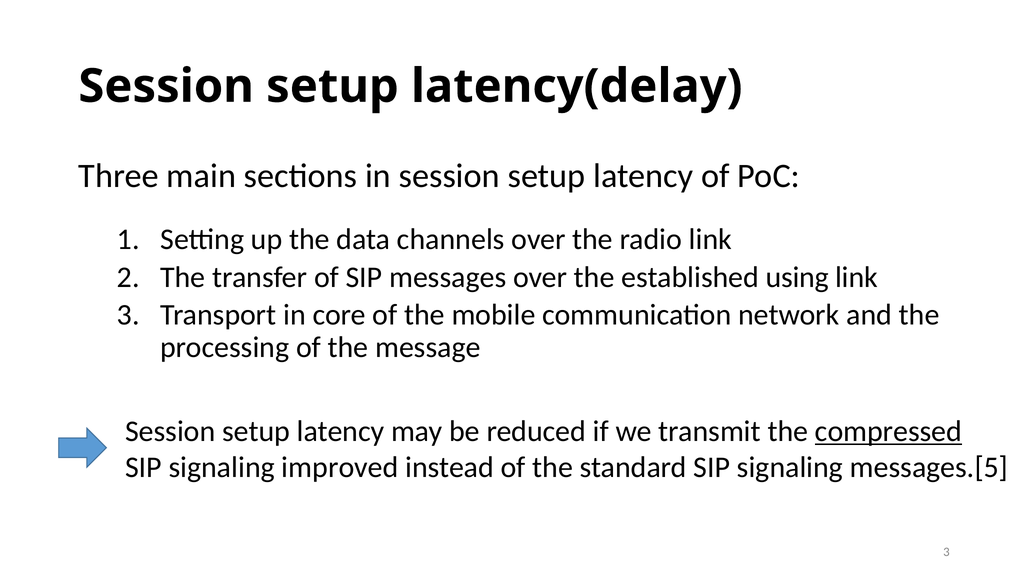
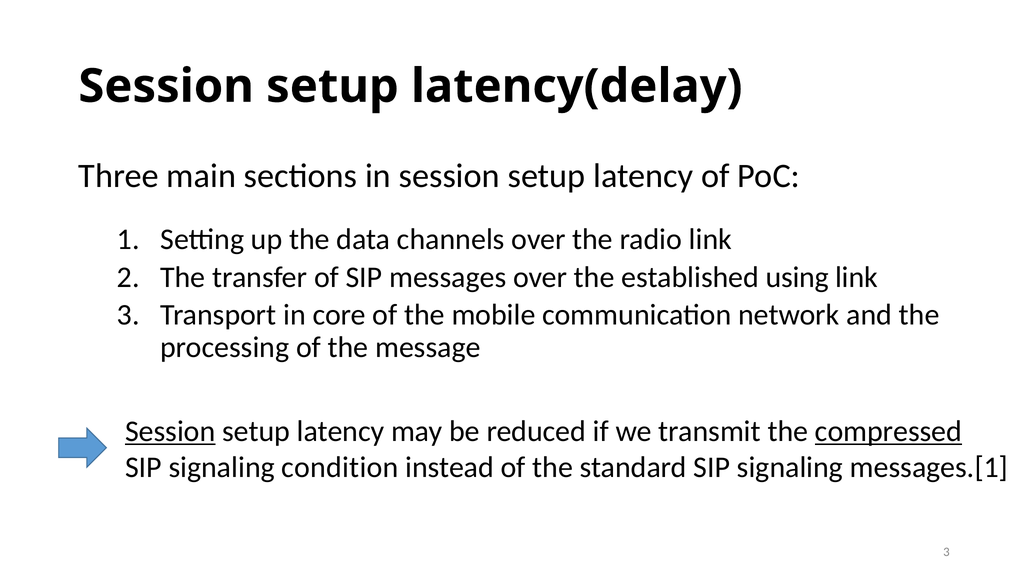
Session underline: none -> present (170, 432)
improved: improved -> condition (340, 468)
messages.[5: messages.[5 -> messages.[1 (929, 468)
